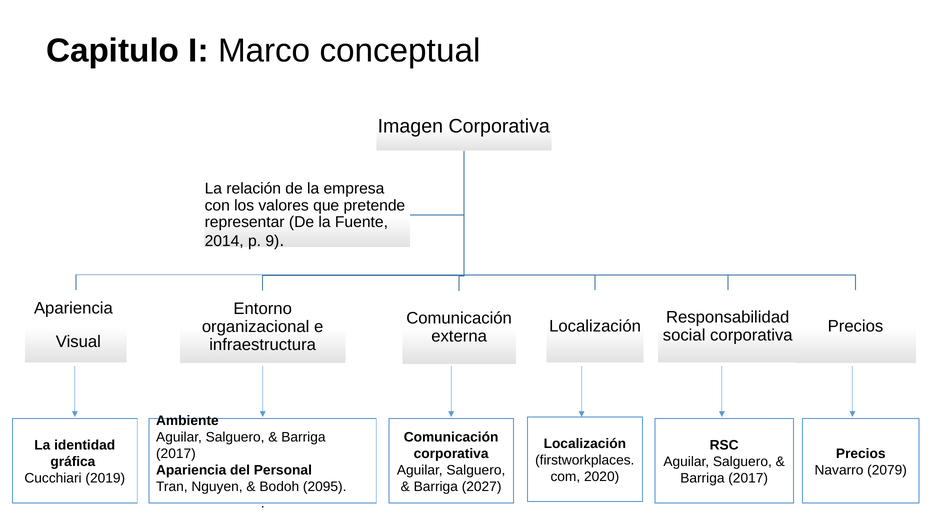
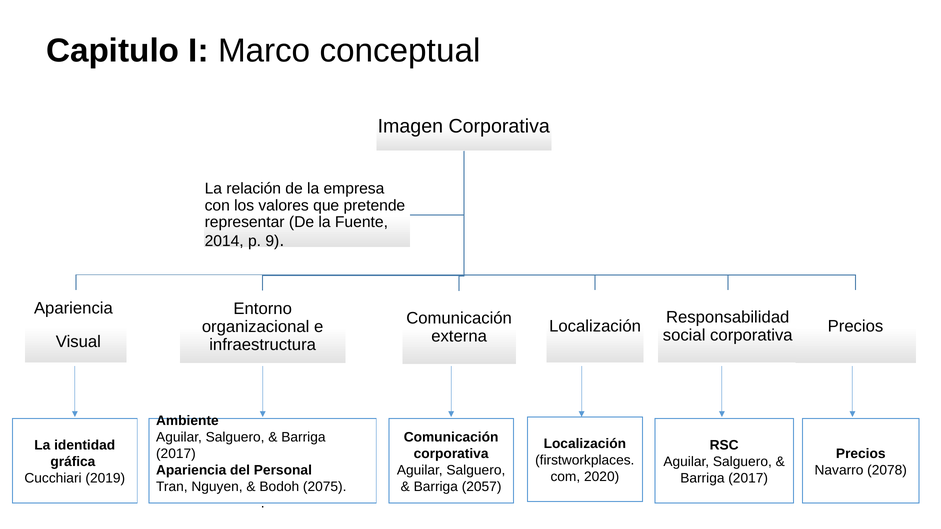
2079: 2079 -> 2078 (887, 470)
2095: 2095 -> 2075 (325, 487)
2027: 2027 -> 2057 (482, 487)
